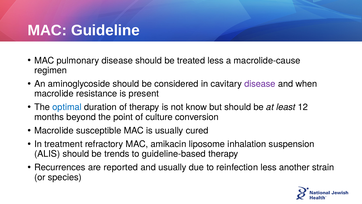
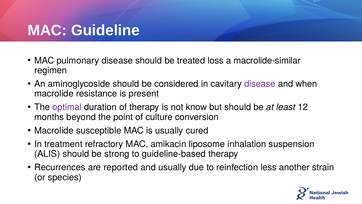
treated less: less -> loss (216, 60)
macrolide-cause: macrolide-cause -> macrolide-similar (267, 60)
optimal colour: blue -> purple (67, 107)
trends: trends -> strong (117, 154)
